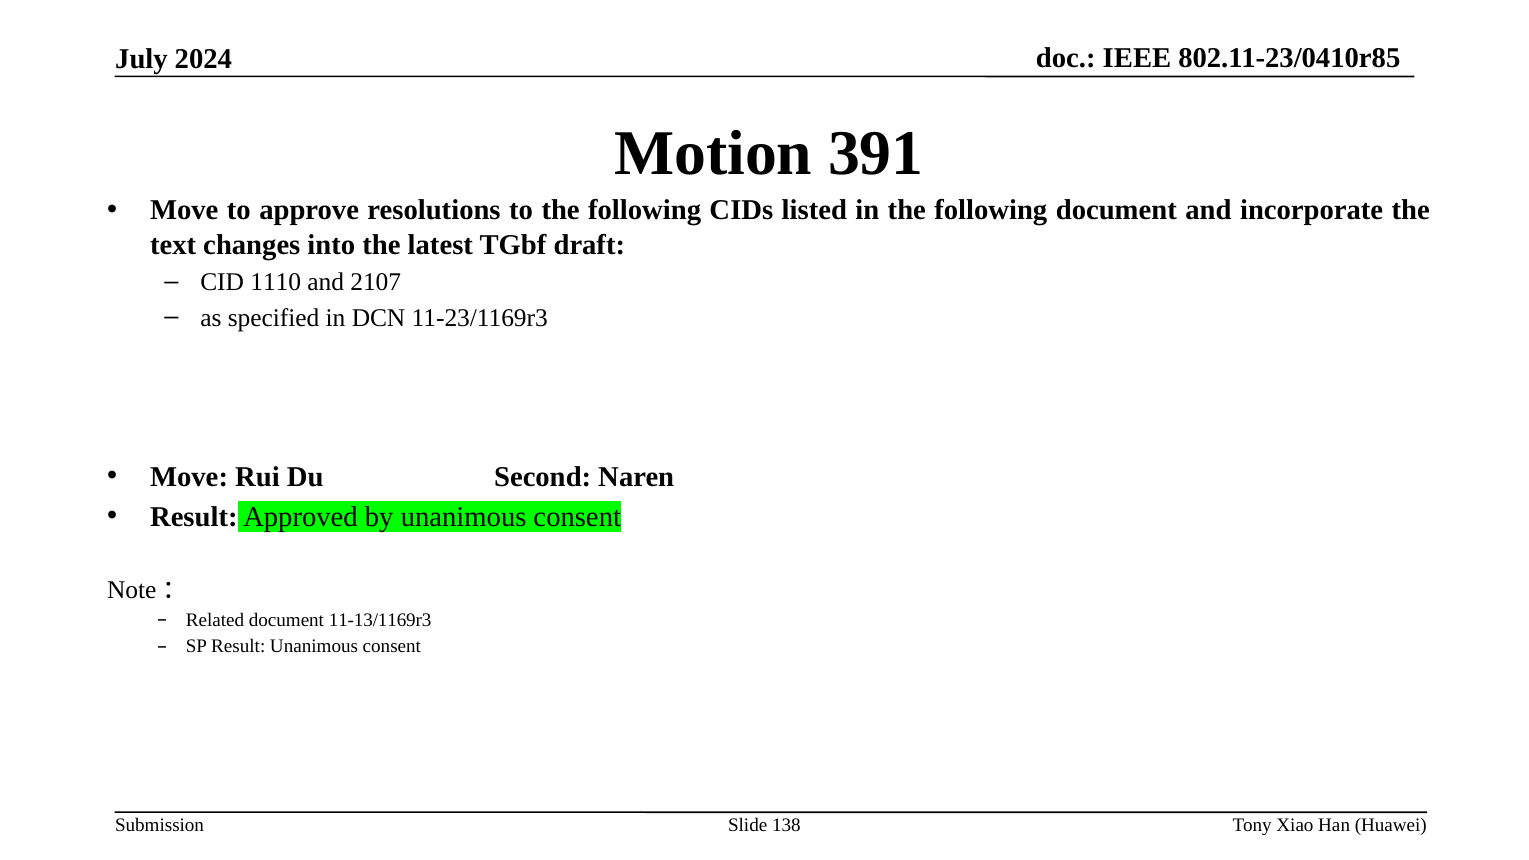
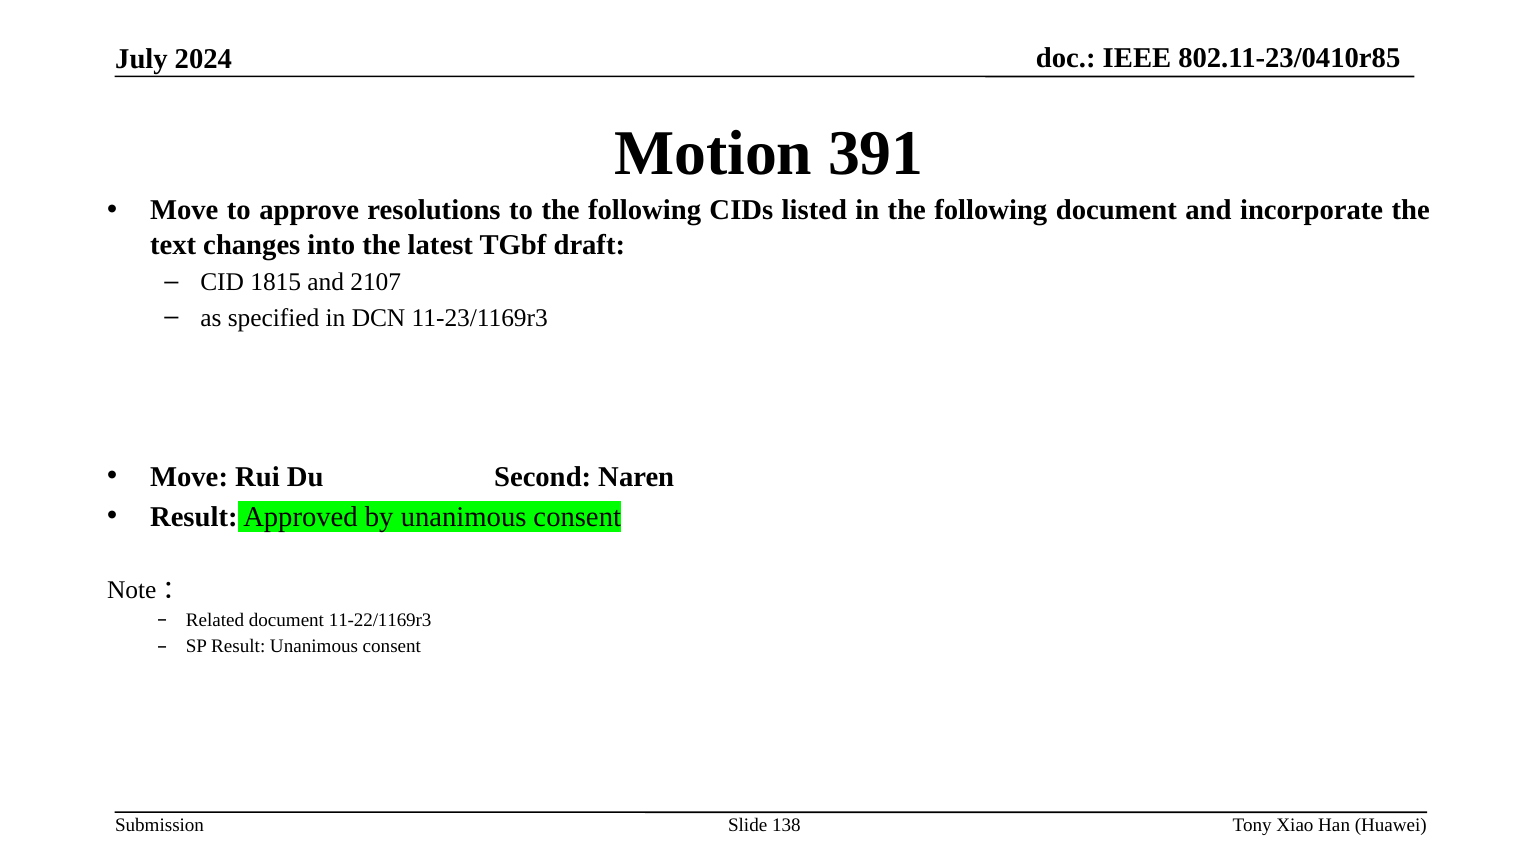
1110: 1110 -> 1815 (276, 282)
11-13/1169r3: 11-13/1169r3 -> 11-22/1169r3 (380, 620)
